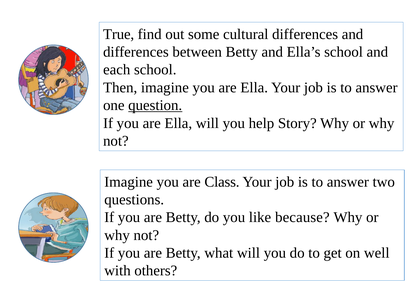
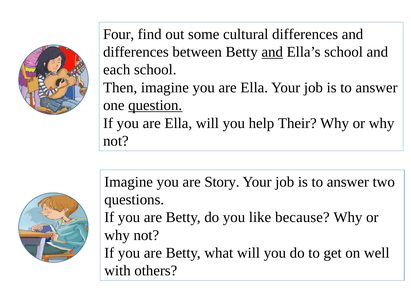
True: True -> Four (119, 34)
and underline: none -> present (272, 52)
Story: Story -> Their (297, 123)
Class: Class -> Story (222, 182)
